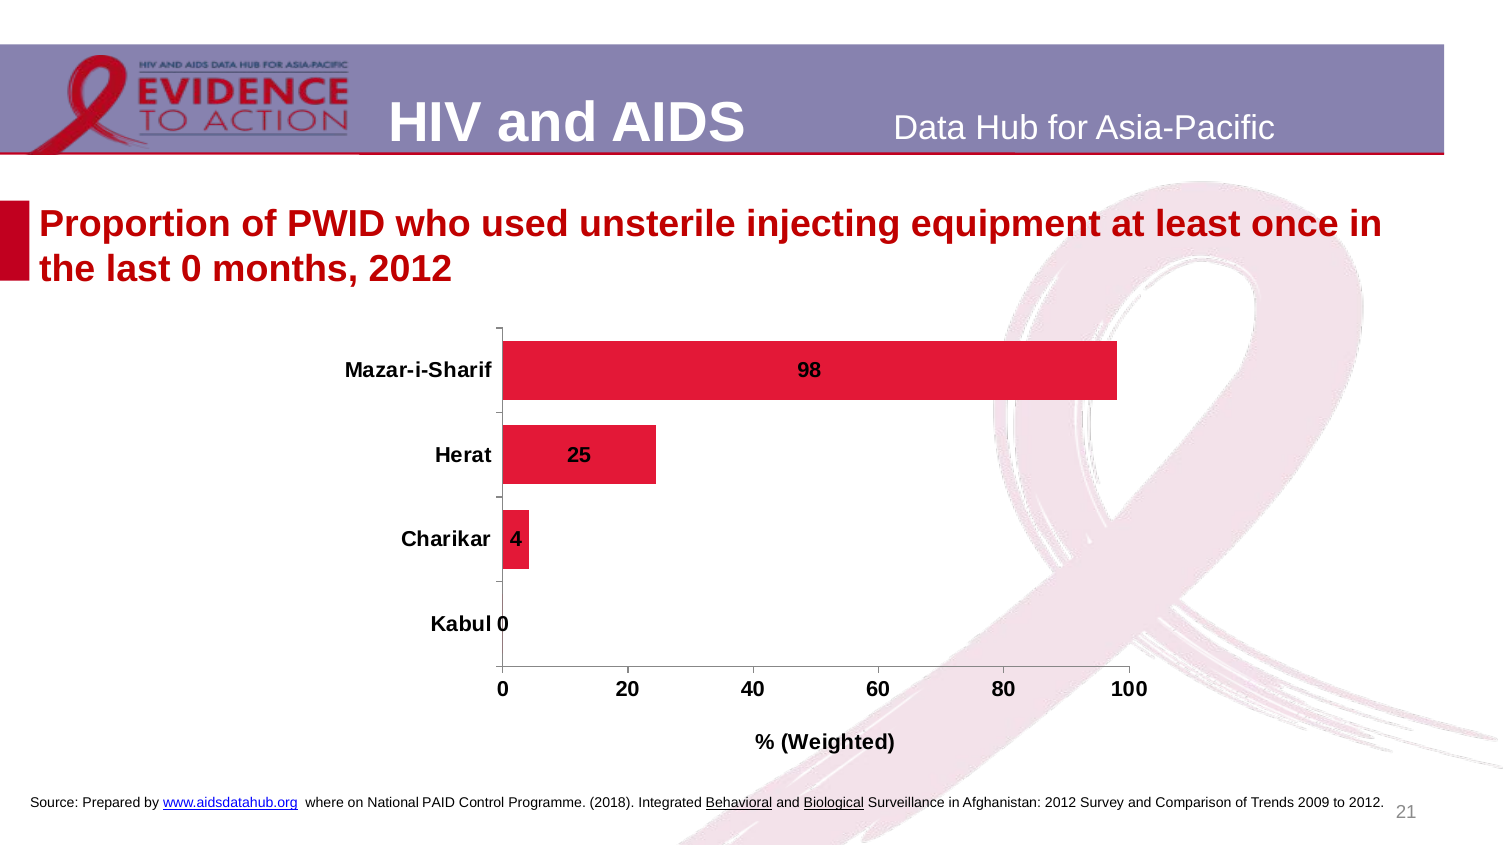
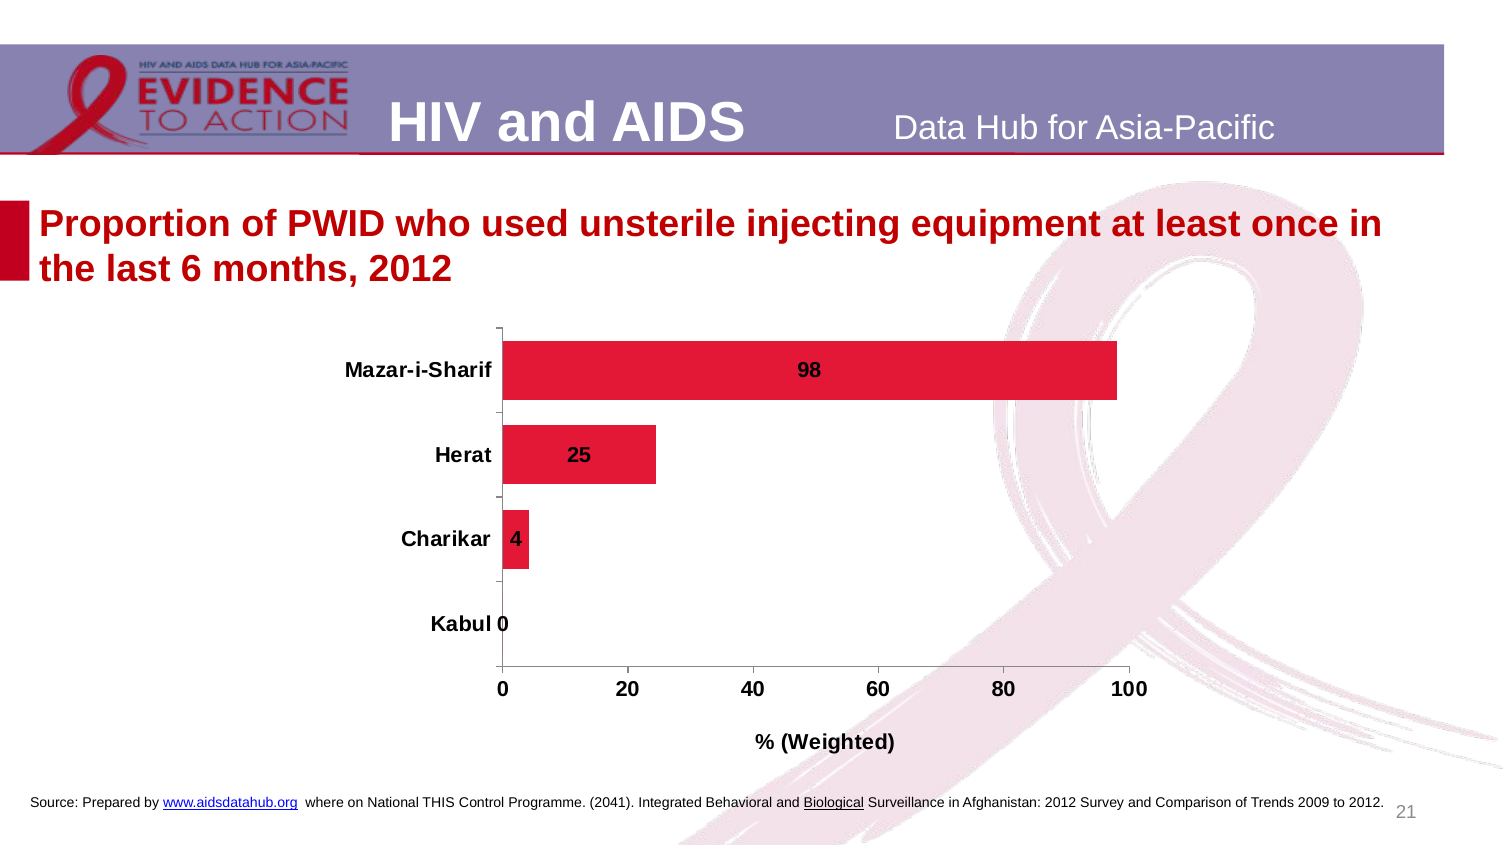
last 0: 0 -> 6 (191, 270)
PAID: PAID -> THIS (439, 804)
2018: 2018 -> 2041 (612, 804)
Behavioral underline: present -> none (739, 804)
